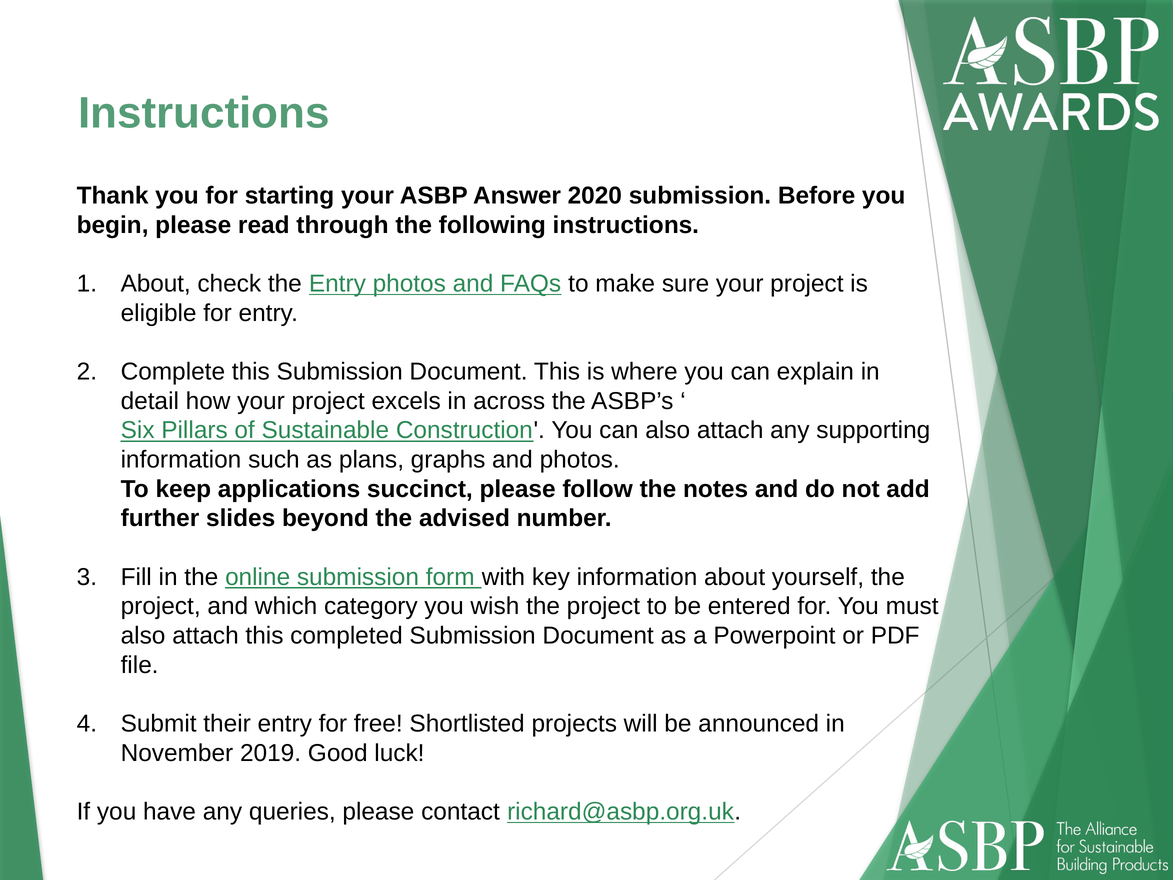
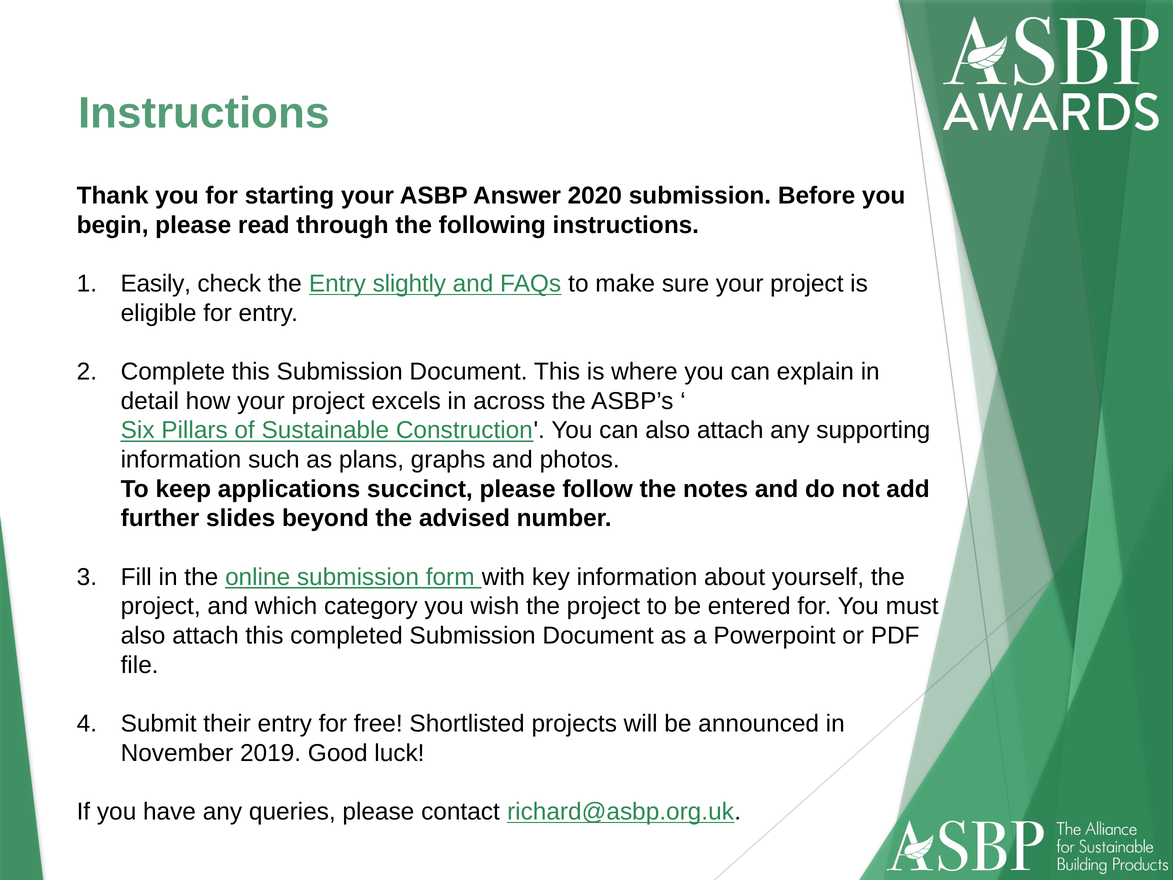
About: About -> Easily (156, 284)
Entry photos: photos -> slightly (409, 284)
